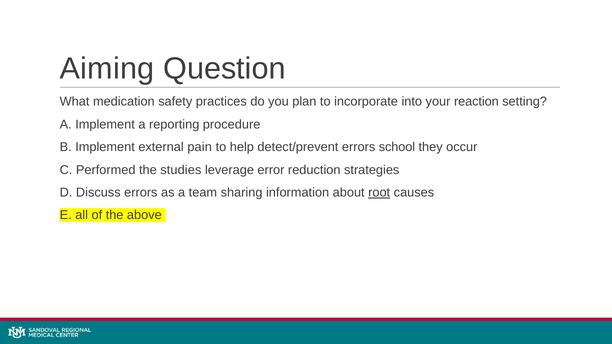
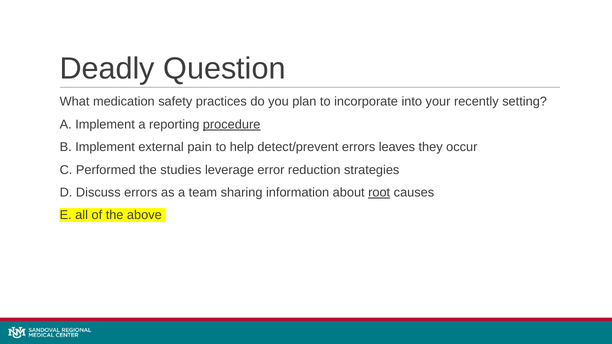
Aiming: Aiming -> Deadly (107, 69)
reaction: reaction -> recently (476, 102)
procedure underline: none -> present (232, 124)
school: school -> leaves (397, 147)
